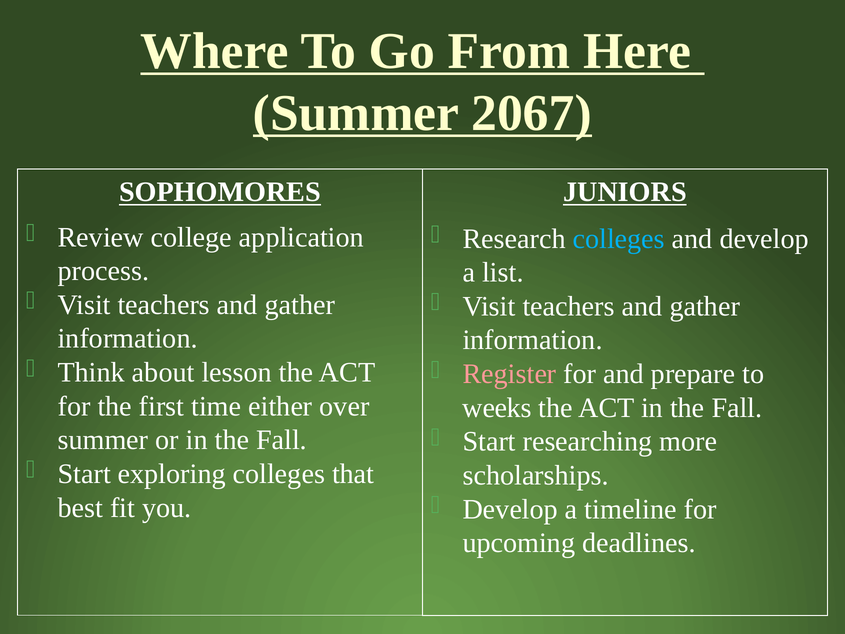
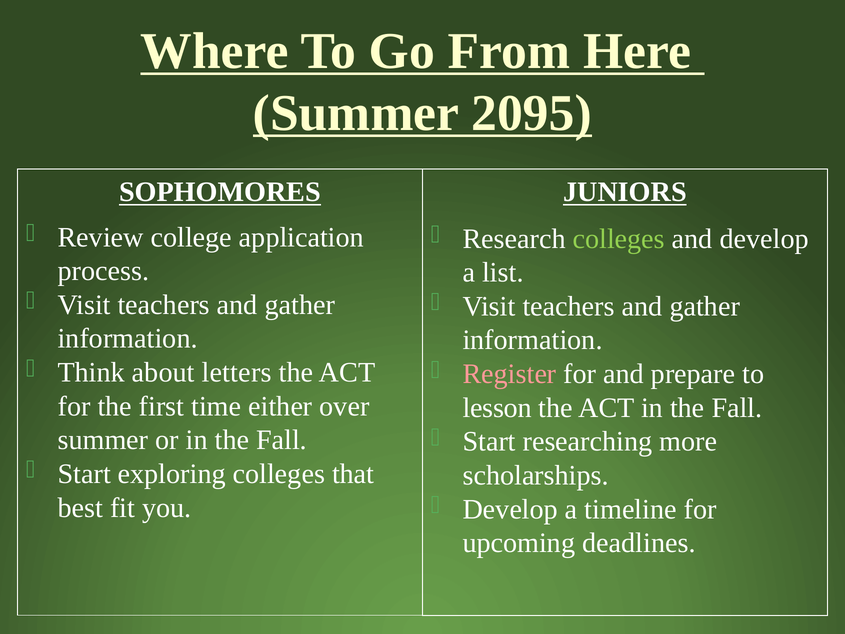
2067: 2067 -> 2095 (532, 113)
colleges colour: light blue -> light green (619, 239)
lesson: lesson -> letters (237, 372)
weeks: weeks -> lesson (497, 408)
